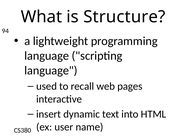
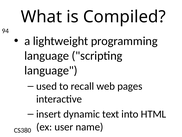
Structure: Structure -> Compiled (124, 17)
